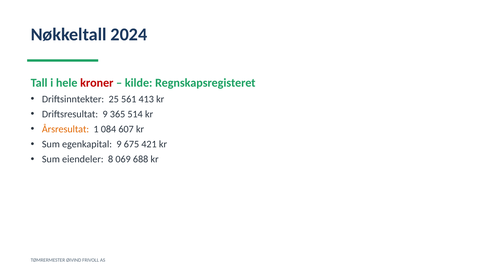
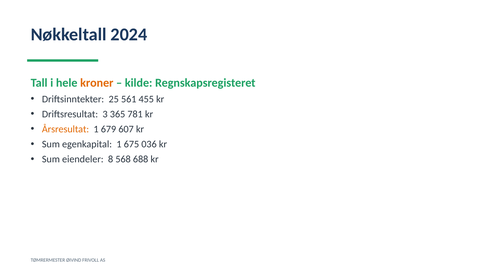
kroner colour: red -> orange (97, 83)
413: 413 -> 455 (146, 99)
Driftsresultat 9: 9 -> 3 (105, 114)
514: 514 -> 781 (135, 114)
084: 084 -> 679 (108, 129)
egenkapital 9: 9 -> 1 (119, 144)
421: 421 -> 036 (149, 144)
069: 069 -> 568 (123, 159)
